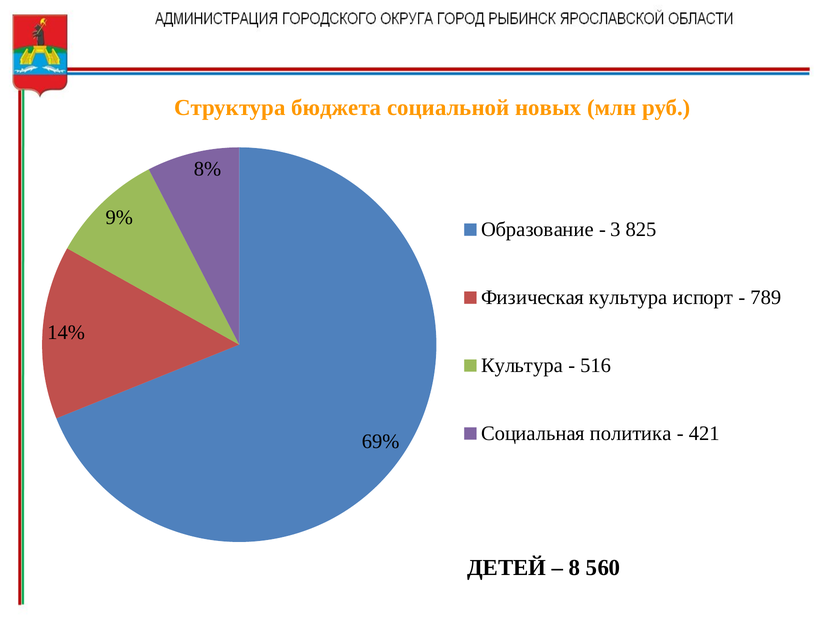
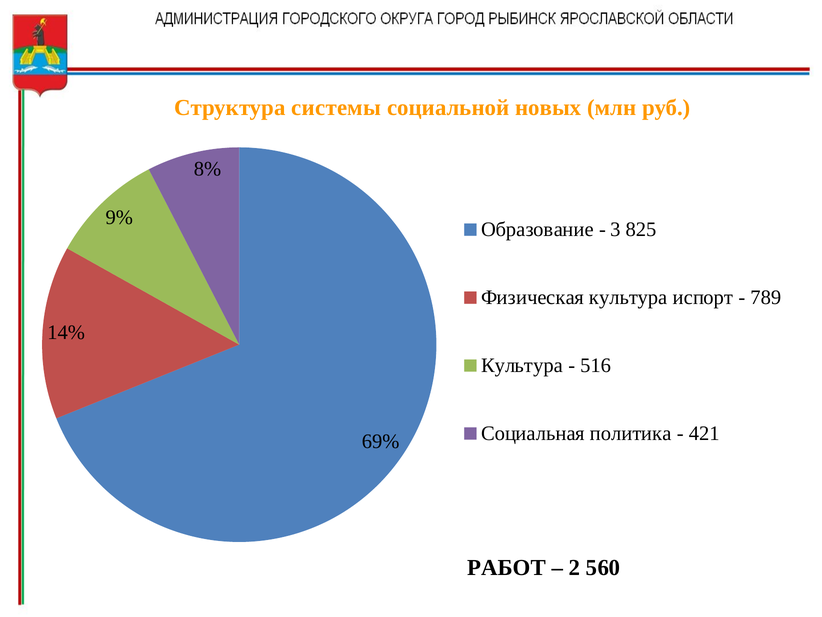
бюджета: бюджета -> системы (336, 108)
ДЕТЕЙ: ДЕТЕЙ -> РАБОТ (507, 567)
8: 8 -> 2 (575, 567)
